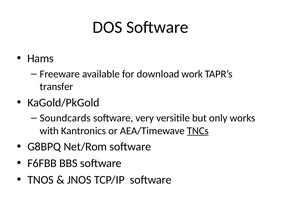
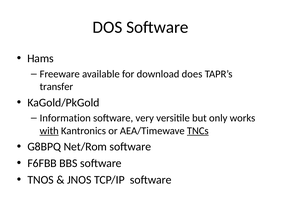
work: work -> does (192, 74)
Soundcards: Soundcards -> Information (65, 118)
with underline: none -> present (49, 131)
